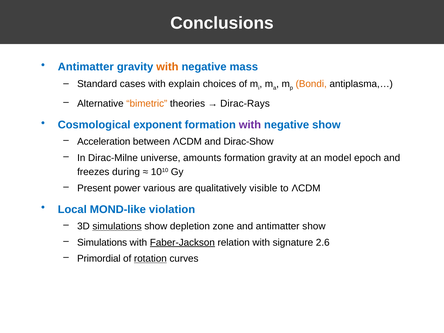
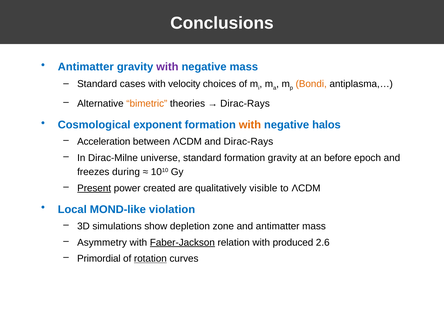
with colour: orange -> purple (167, 67)
explain: explain -> velocity (184, 84)
with colour: purple -> orange (250, 125)
negative show: show -> halos (326, 125)
and Dirac-Show: Dirac-Show -> Dirac-Rays (248, 142)
universe amounts: amounts -> standard (202, 158)
model: model -> before (338, 158)
Present underline: none -> present (94, 188)
various: various -> created (159, 188)
simulations underline: present -> none (117, 226)
antimatter show: show -> mass (314, 226)
Simulations: Simulations -> Asymmetry (102, 242)
signature: signature -> produced (293, 242)
